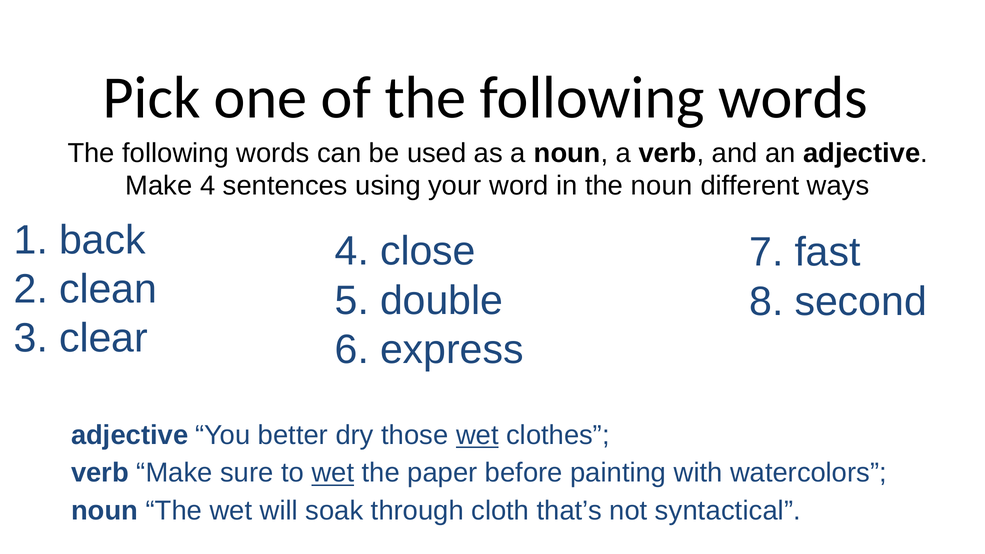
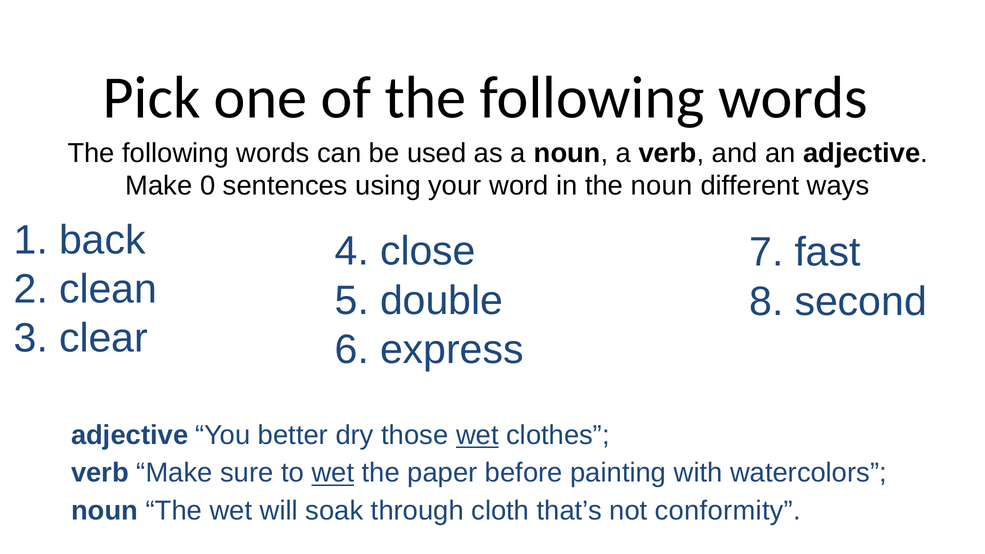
Make 4: 4 -> 0 (208, 186)
syntactical: syntactical -> conformity (728, 511)
